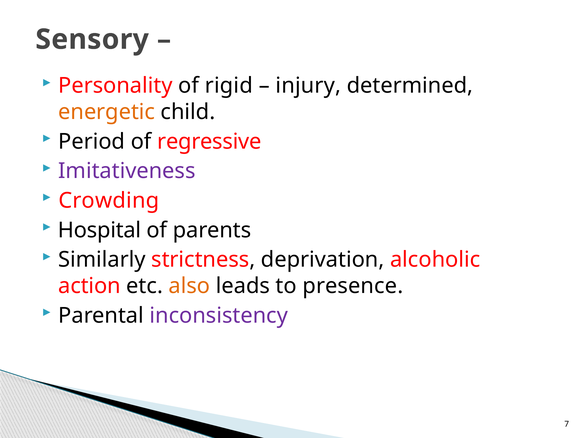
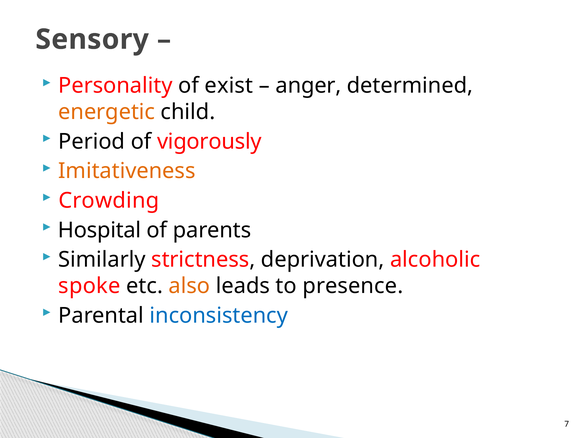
rigid: rigid -> exist (229, 86)
injury: injury -> anger (308, 86)
regressive: regressive -> vigorously (209, 141)
Imitativeness colour: purple -> orange (127, 171)
action: action -> spoke (89, 286)
inconsistency colour: purple -> blue (219, 315)
